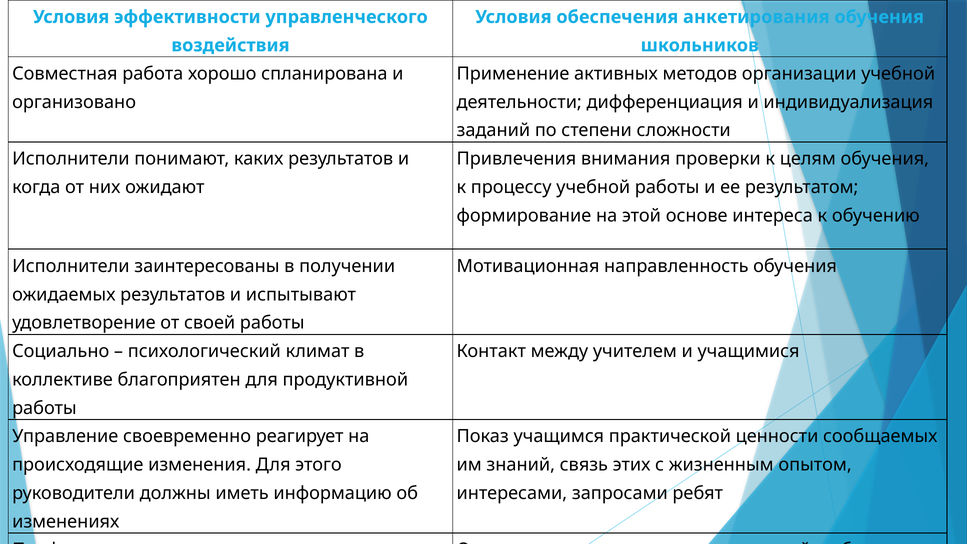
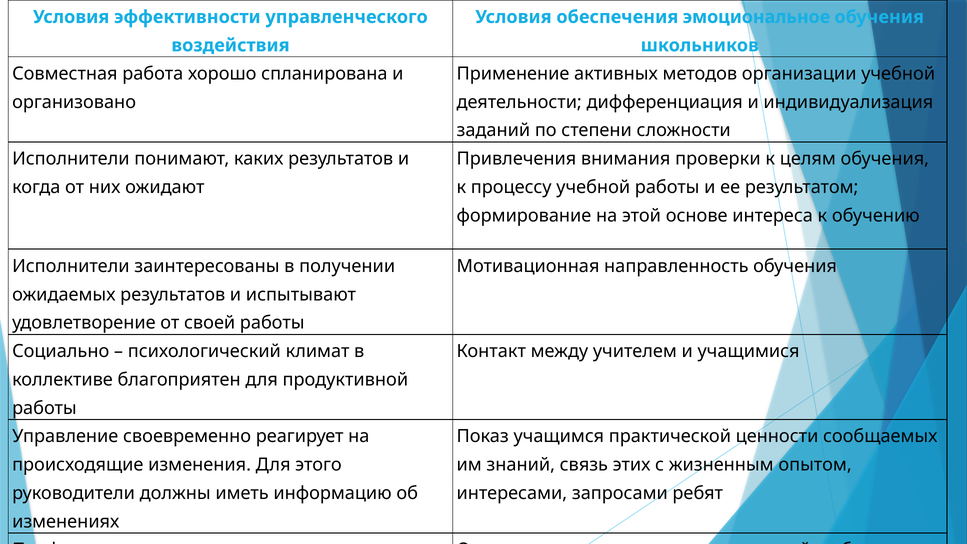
анкетирования: анкетирования -> эмоциональное (756, 17)
